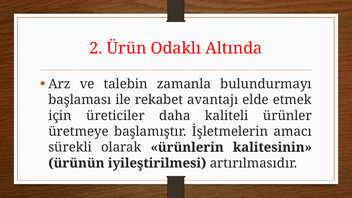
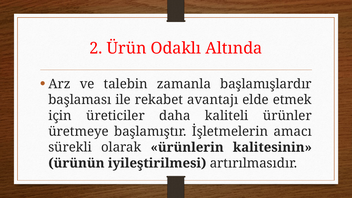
bulundurmayı: bulundurmayı -> başlamışlardır (266, 84)
